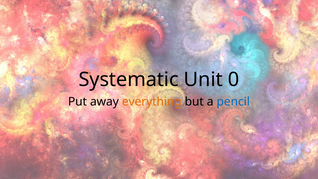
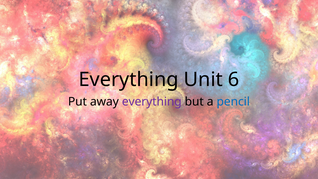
Systematic: Systematic -> Everything (129, 79)
0: 0 -> 6 (234, 79)
everything colour: orange -> purple (152, 102)
